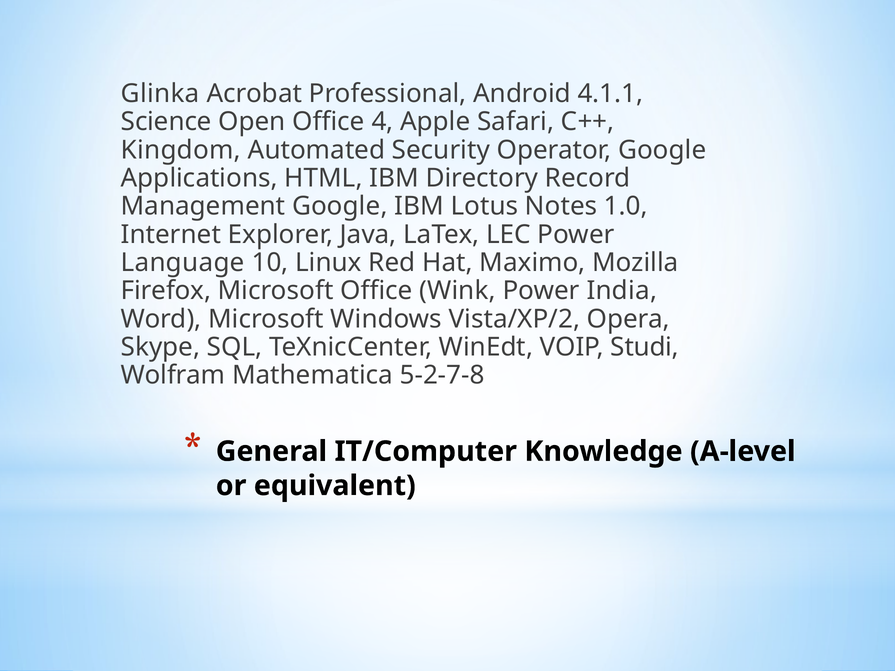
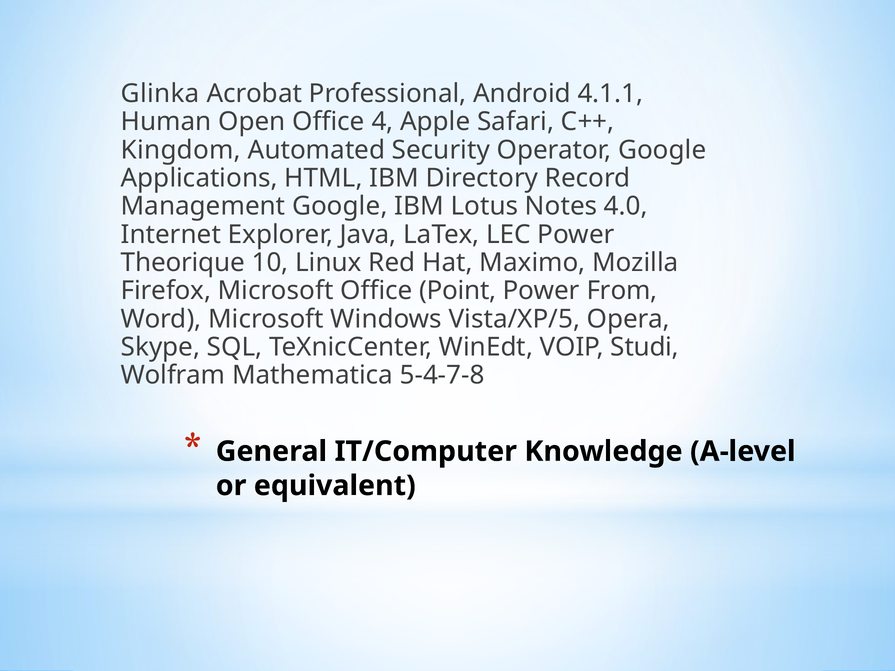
Science: Science -> Human (166, 122)
1.0: 1.0 -> 4.0 (626, 206)
Language: Language -> Theorique (183, 263)
Wink: Wink -> Point (458, 291)
India: India -> From (622, 291)
Vista/XP/2: Vista/XP/2 -> Vista/XP/5 (514, 319)
5-2-7-8: 5-2-7-8 -> 5-4-7-8 (442, 375)
